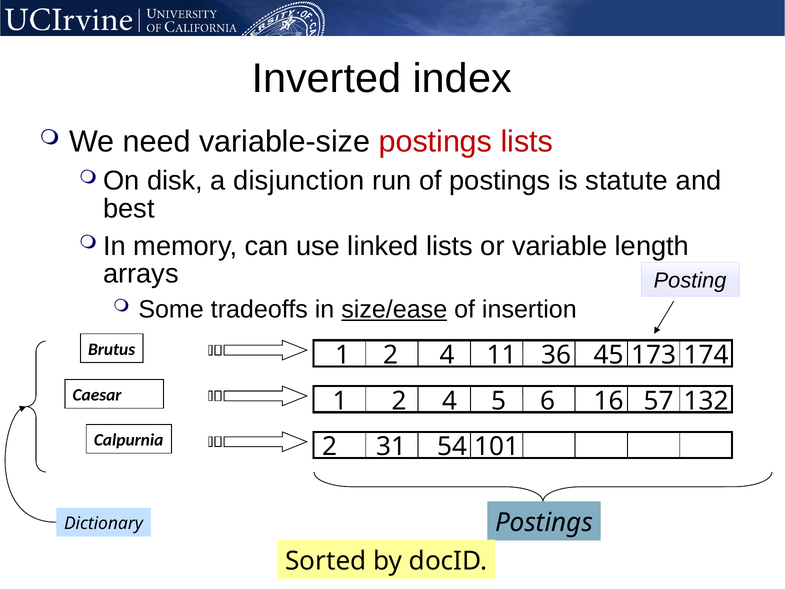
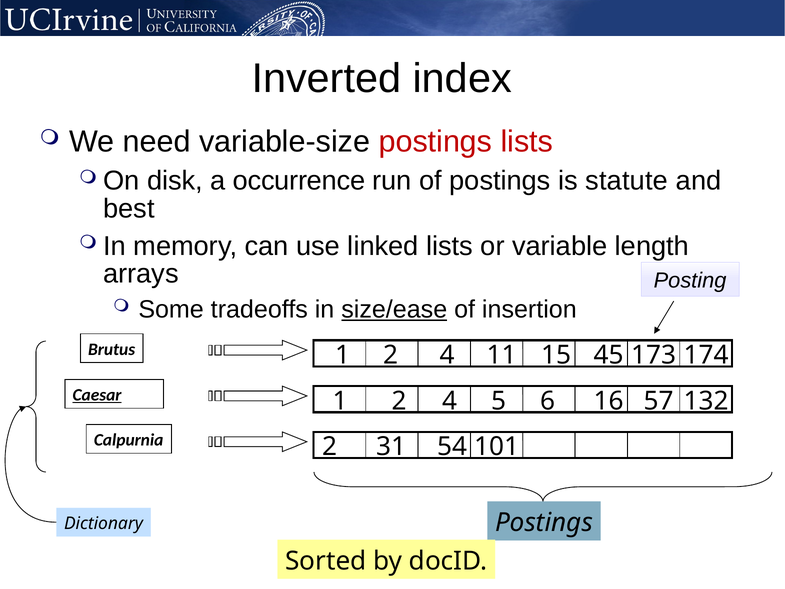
disjunction: disjunction -> occurrence (299, 181)
36: 36 -> 15 (556, 355)
Caesar underline: none -> present (97, 395)
